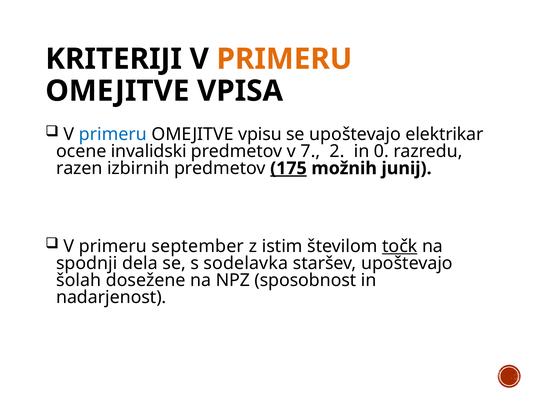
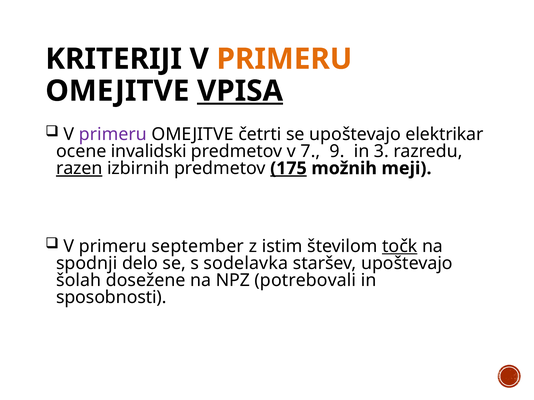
VPISA underline: none -> present (240, 91)
primeru colour: blue -> purple (113, 134)
vpisu: vpisu -> četrti (260, 134)
2: 2 -> 9 (337, 151)
0: 0 -> 3 (381, 151)
razen underline: none -> present (79, 169)
junij: junij -> meji (407, 169)
dela: dela -> delo (140, 264)
sposobnost: sposobnost -> potrebovali (305, 281)
nadarjenost: nadarjenost -> sposobnosti (111, 298)
